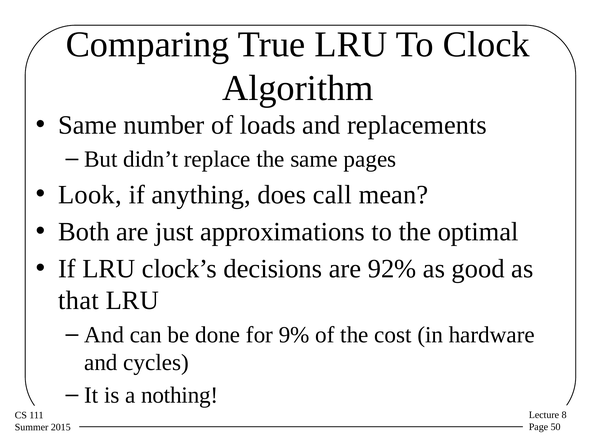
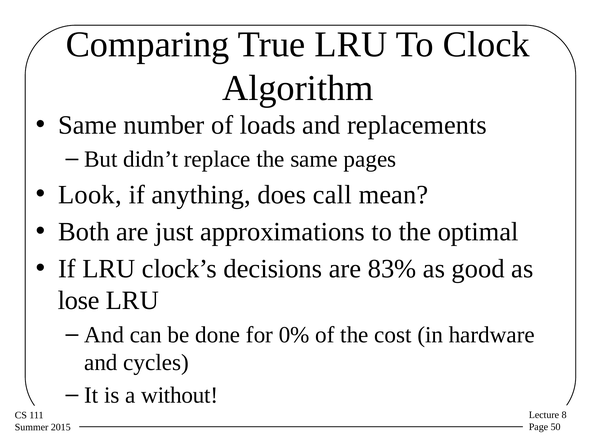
92%: 92% -> 83% (392, 269)
that: that -> lose (79, 301)
9%: 9% -> 0% (294, 335)
nothing: nothing -> without (180, 395)
